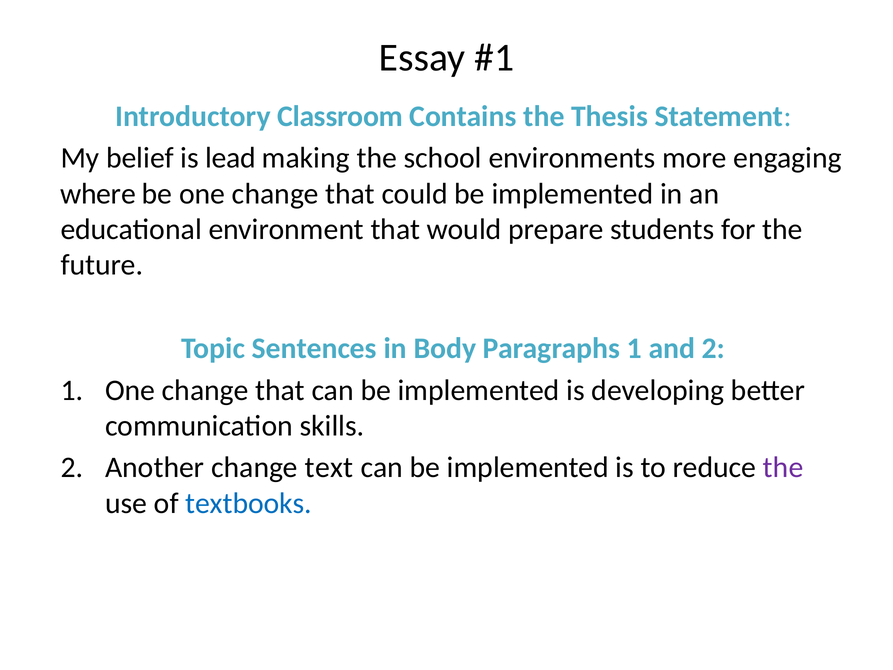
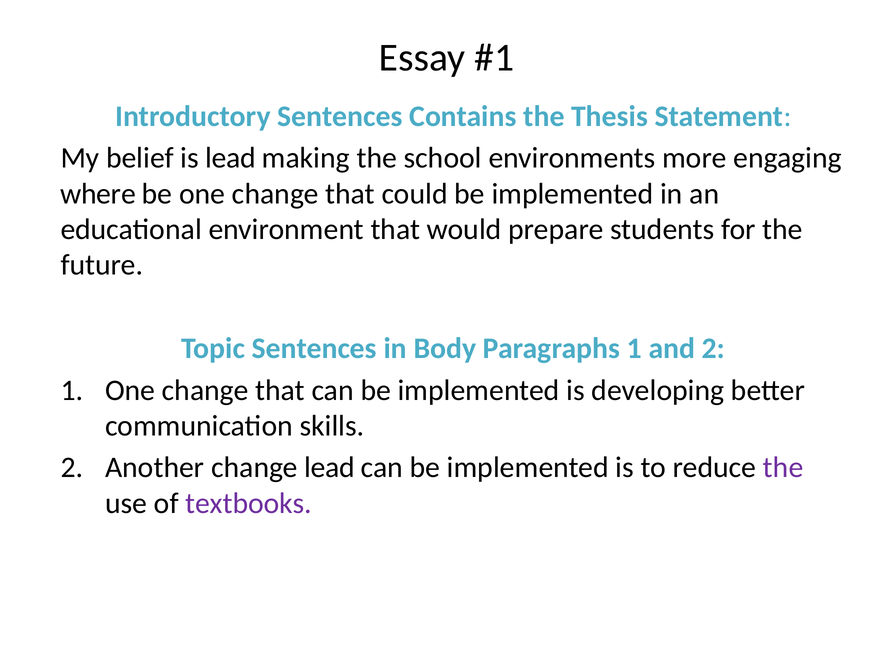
Introductory Classroom: Classroom -> Sentences (340, 116)
change text: text -> lead (329, 467)
textbooks colour: blue -> purple (249, 503)
